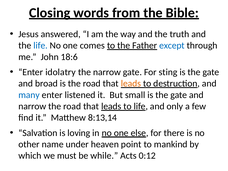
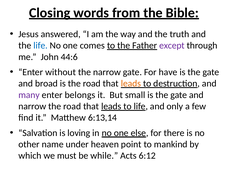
except colour: blue -> purple (172, 45)
18:6: 18:6 -> 44:6 (69, 57)
idolatry: idolatry -> without (61, 72)
sting: sting -> have (168, 72)
many colour: blue -> purple (29, 95)
listened: listened -> belongs (80, 95)
8:13,14: 8:13,14 -> 6:13,14 (102, 118)
0:12: 0:12 -> 6:12 (147, 156)
